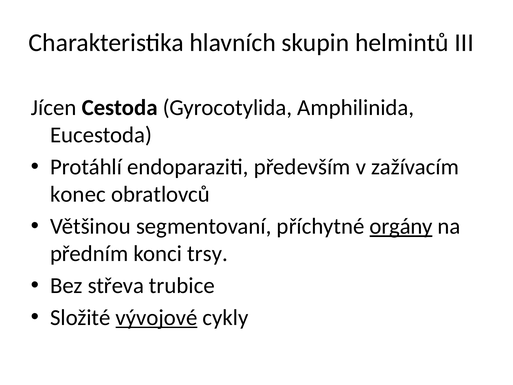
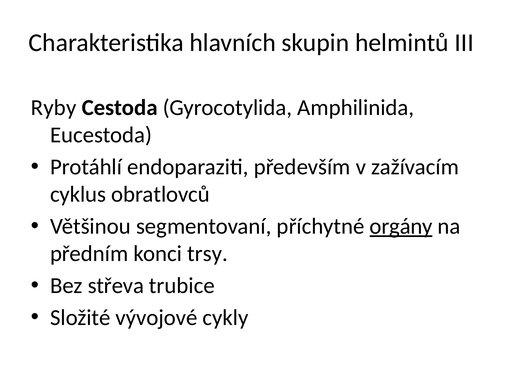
Jícen: Jícen -> Ryby (54, 108)
konec: konec -> cyklus (78, 194)
vývojové underline: present -> none (156, 317)
